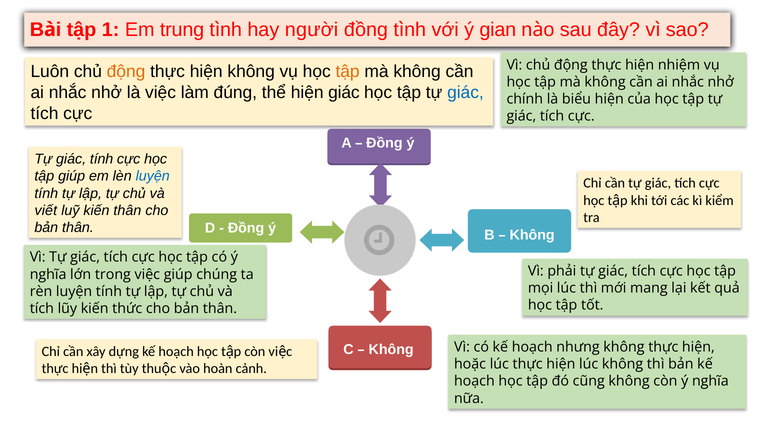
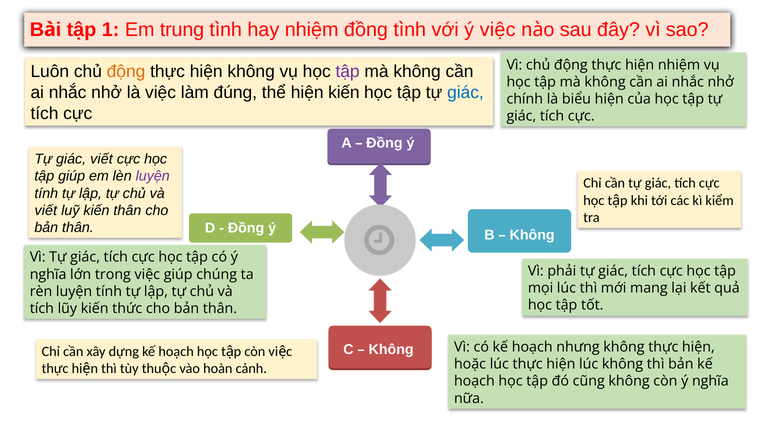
người: người -> nhiệm (312, 30)
ý gian: gian -> việc (498, 30)
tập colour: orange -> purple (348, 72)
hiện giác: giác -> kiến (344, 93)
giác tính: tính -> viết (101, 159)
luyện colour: blue -> purple (153, 176)
